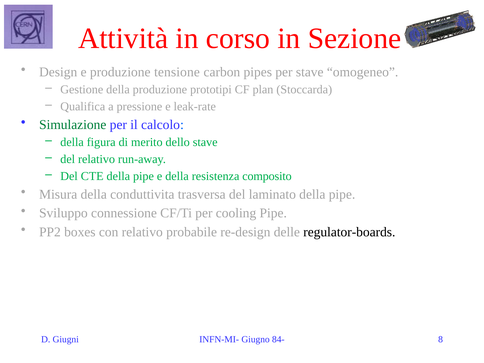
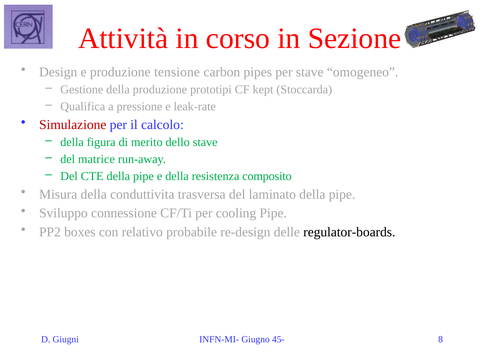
plan: plan -> kept (263, 90)
Simulazione colour: green -> red (73, 125)
del relativo: relativo -> matrice (96, 159)
84-: 84- -> 45- (278, 339)
